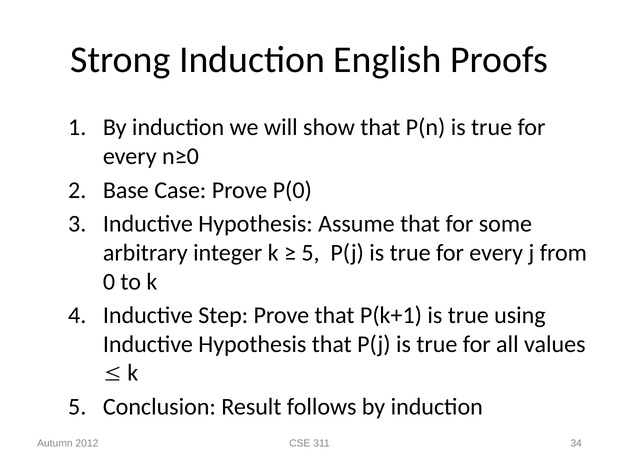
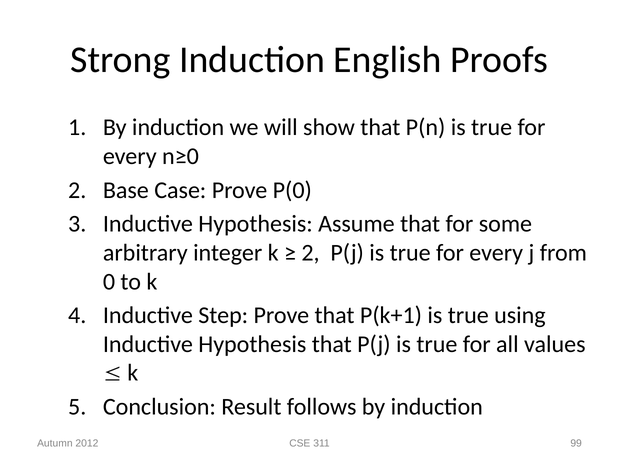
5: 5 -> 2 (311, 253)
34: 34 -> 99 (576, 443)
